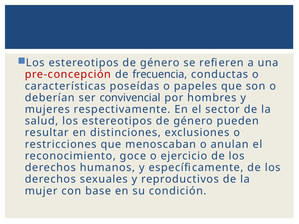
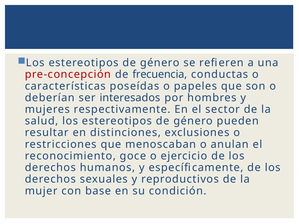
convivencial: convivencial -> interesados (130, 98)
